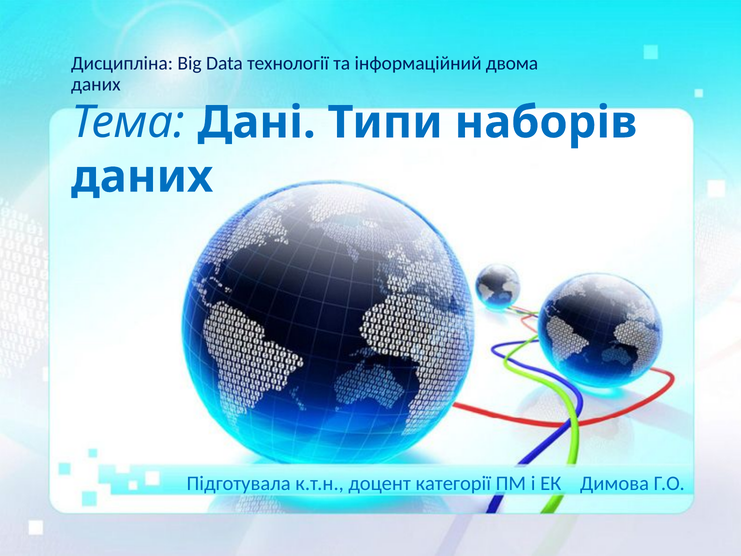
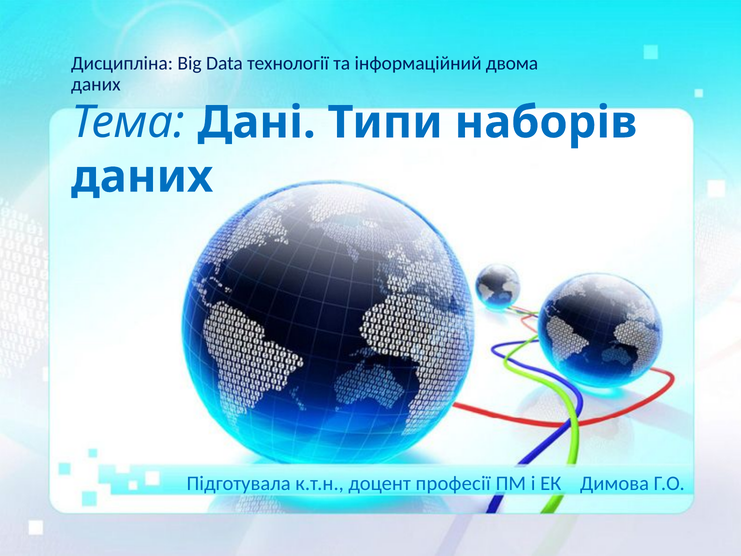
категорії: категорії -> професії (453, 483)
